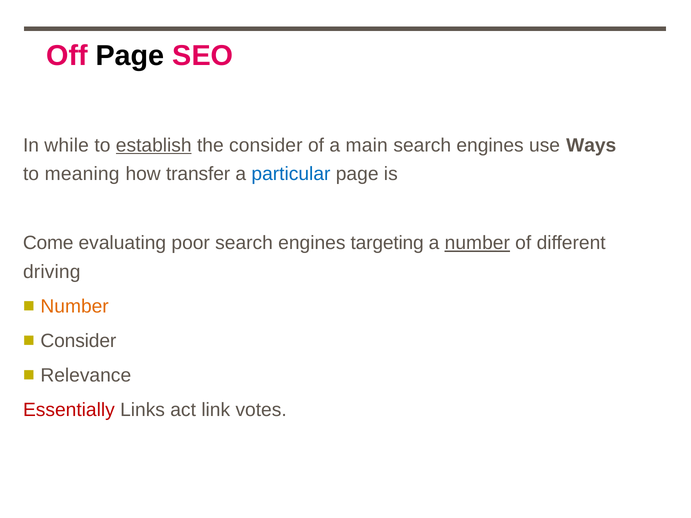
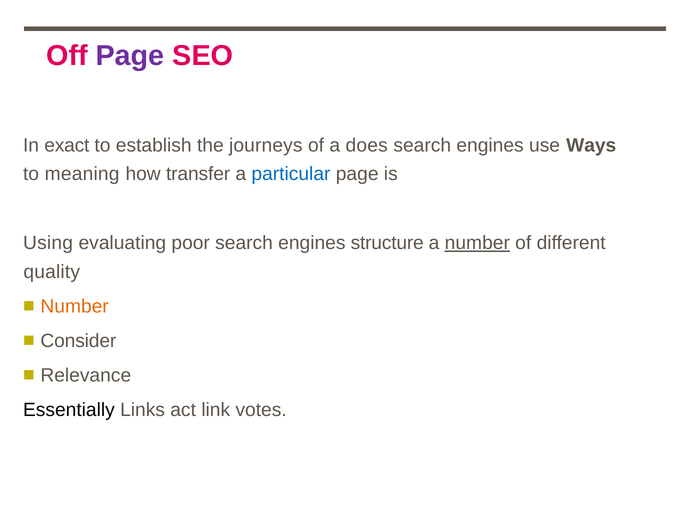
Page colour: black -> purple (130, 56)
while: while -> exact (67, 145)
establish underline: present -> none (154, 145)
the consider: consider -> journeys (266, 145)
main: main -> does (367, 145)
Come: Come -> Using (48, 243)
targeting: targeting -> structure (387, 243)
driving: driving -> quality (52, 272)
Essentially colour: red -> black (69, 410)
